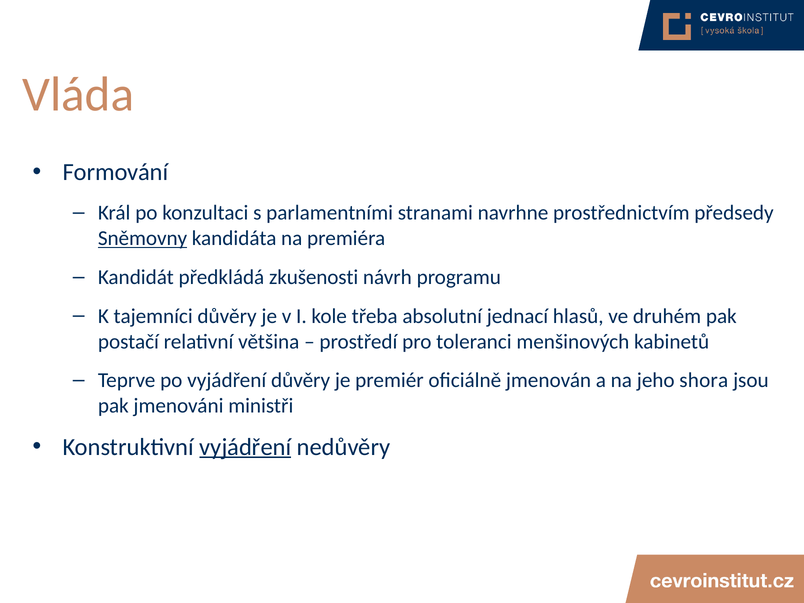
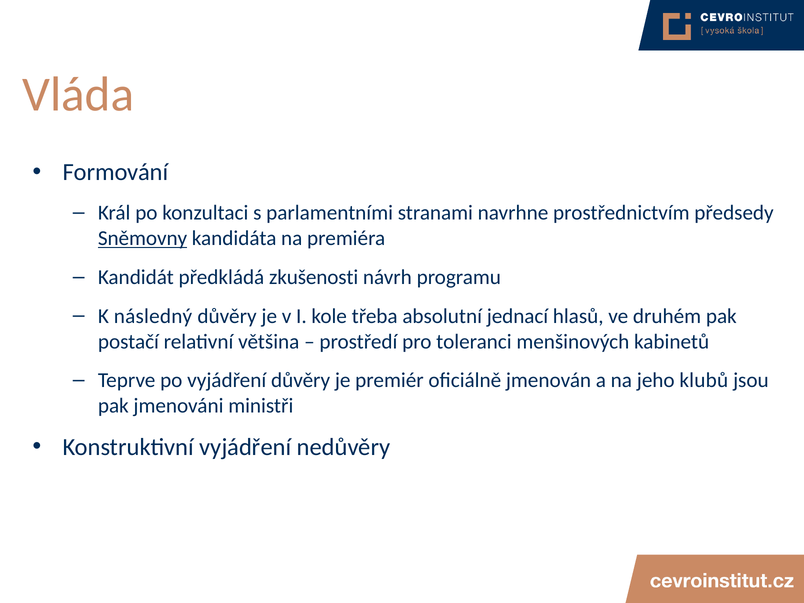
tajemníci: tajemníci -> následný (153, 316)
shora: shora -> klubů (704, 380)
vyjádření underline: present -> none (245, 447)
